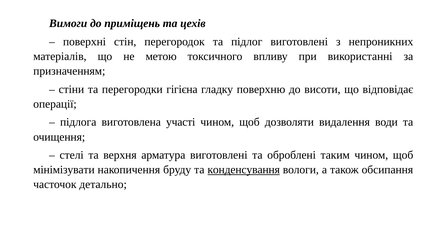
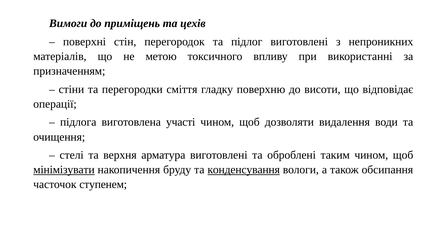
гігієна: гігієна -> сміття (182, 89)
мінімізувати underline: none -> present (64, 169)
детально: детально -> ступенем (103, 184)
